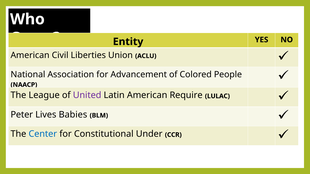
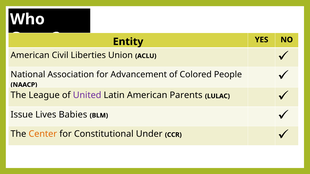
Require: Require -> Parents (186, 95)
Peter: Peter -> Issue (22, 115)
Center colour: blue -> orange (43, 134)
